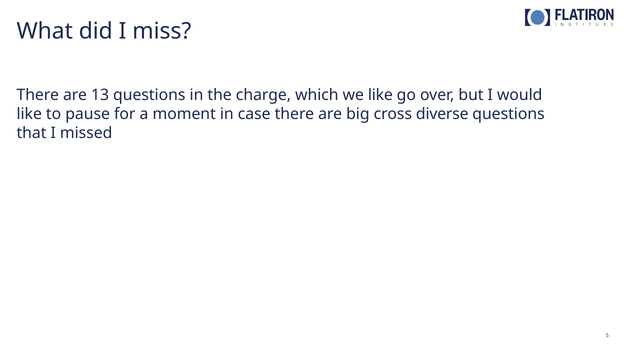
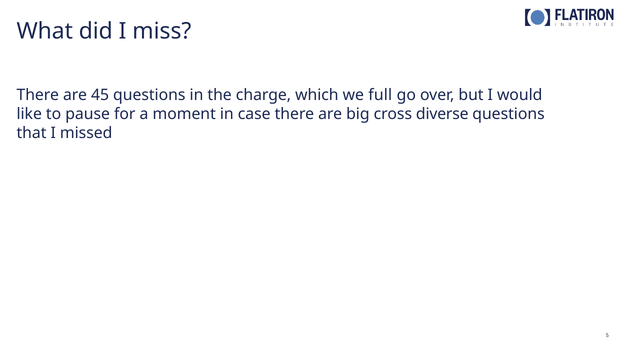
13: 13 -> 45 (100, 95)
we like: like -> full (380, 95)
